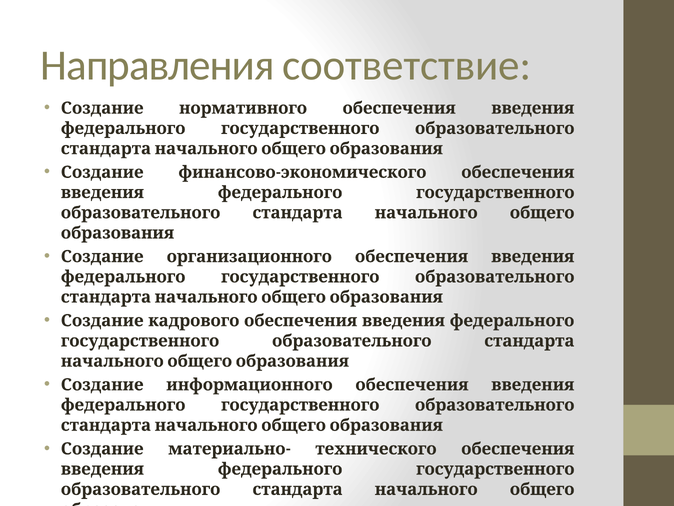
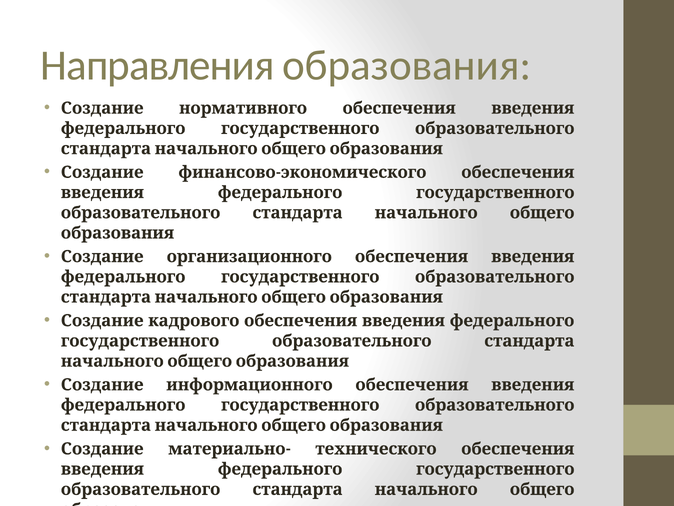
Направления соответствие: соответствие -> образования (407, 65)
